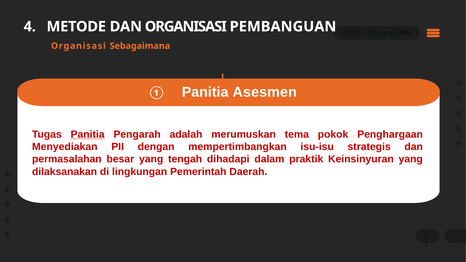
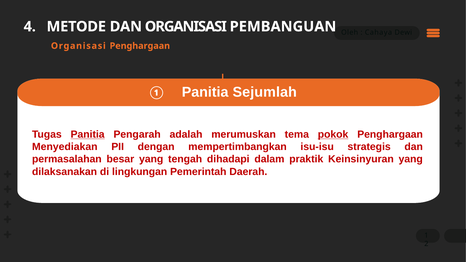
Organisasi Sebagaimana: Sebagaimana -> Penghargaan (140, 46)
Asesmen: Asesmen -> Sejumlah (265, 92)
pokok underline: none -> present (333, 134)
